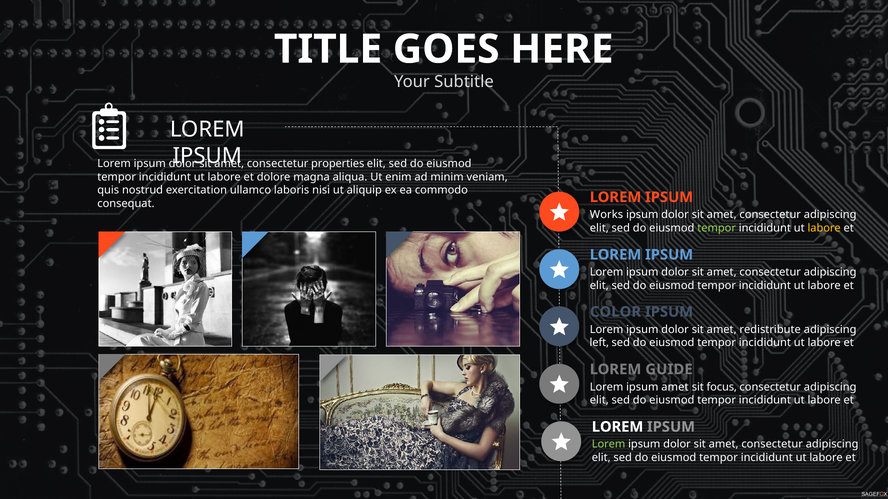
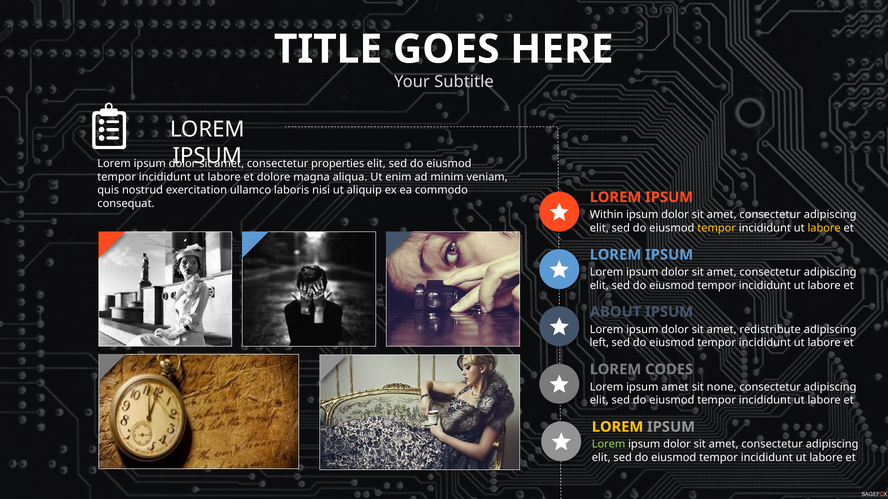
Works: Works -> Within (607, 215)
tempor colour: light green -> yellow (717, 228)
COLOR: COLOR -> ABOUT (616, 312)
GUIDE: GUIDE -> CODES (669, 370)
focus: focus -> none (722, 387)
LOREM colour: white -> yellow (618, 427)
